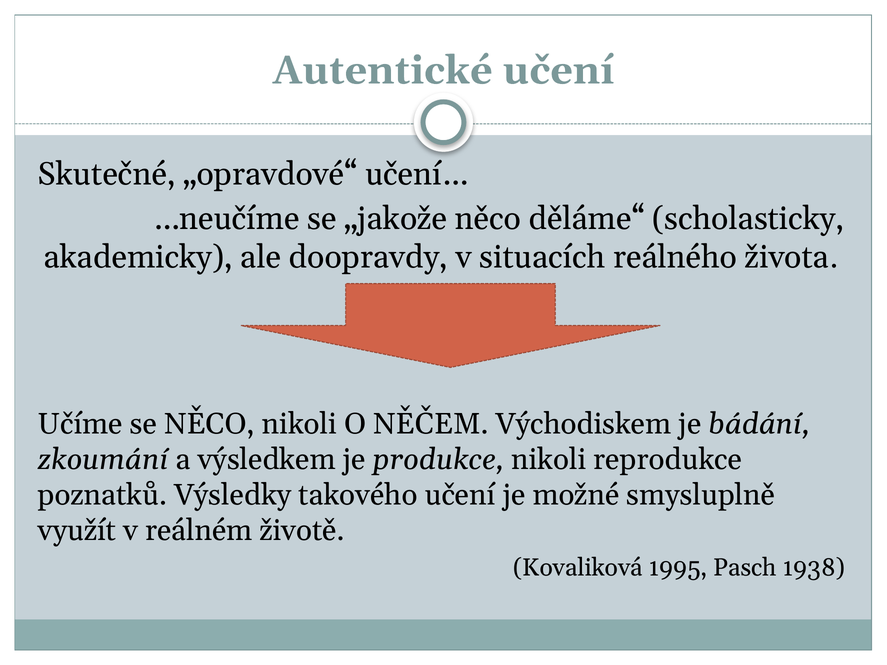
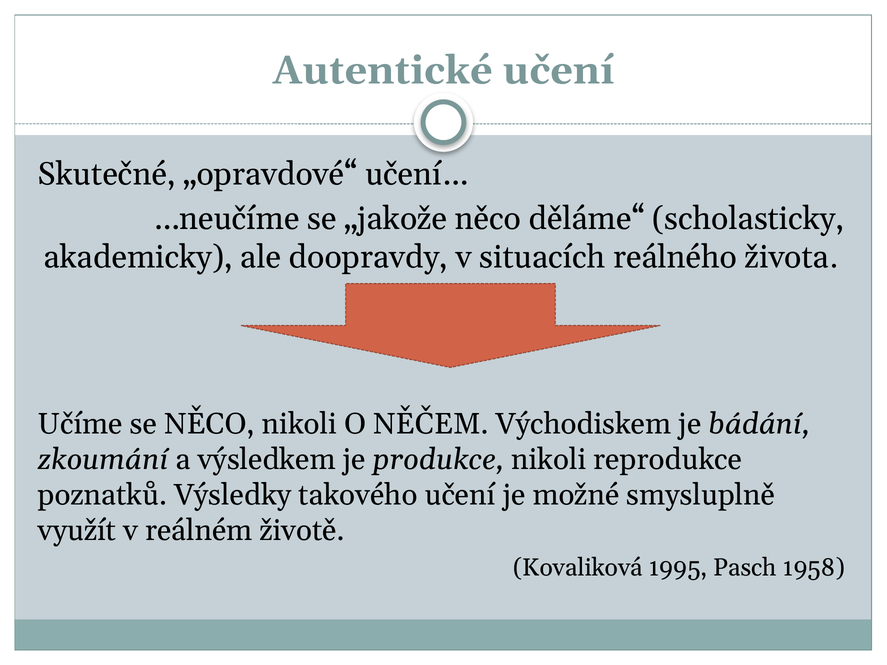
1938: 1938 -> 1958 (814, 568)
